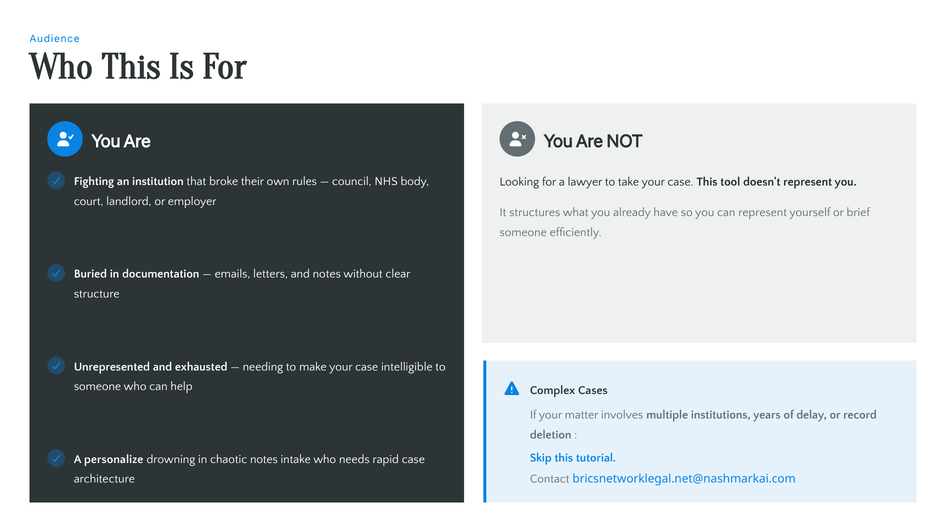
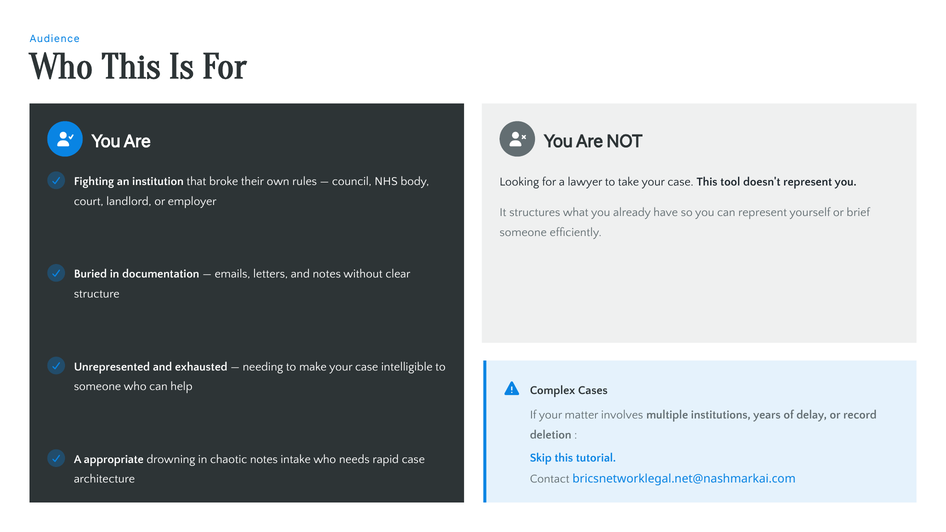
personalize: personalize -> appropriate (114, 459)
